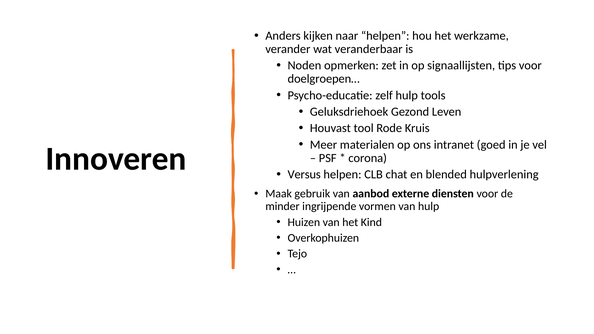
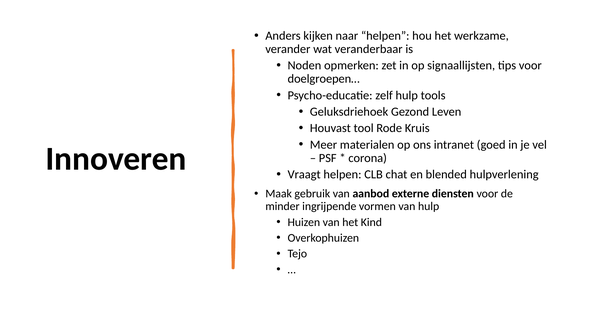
Versus: Versus -> Vraagt (304, 175)
